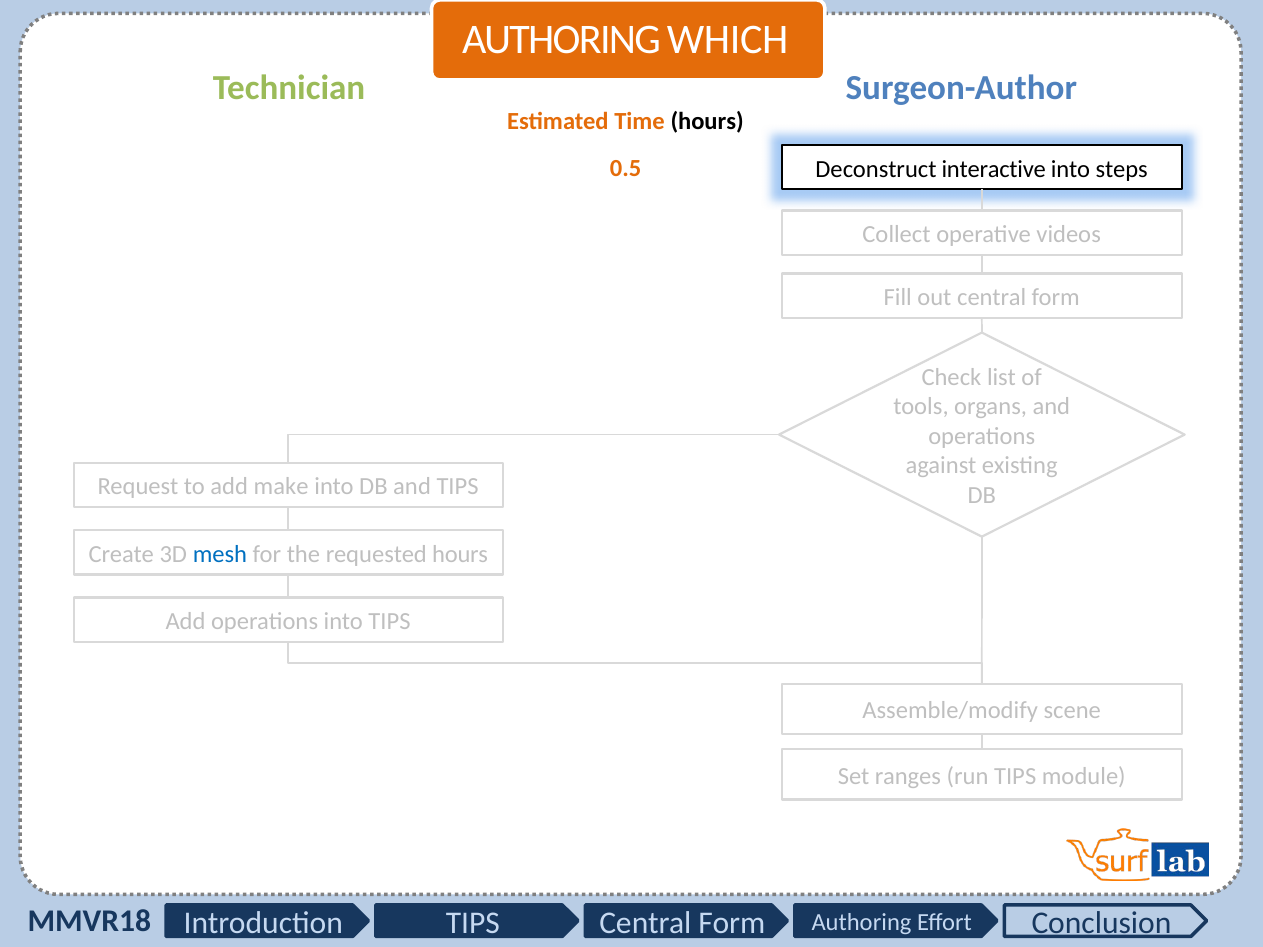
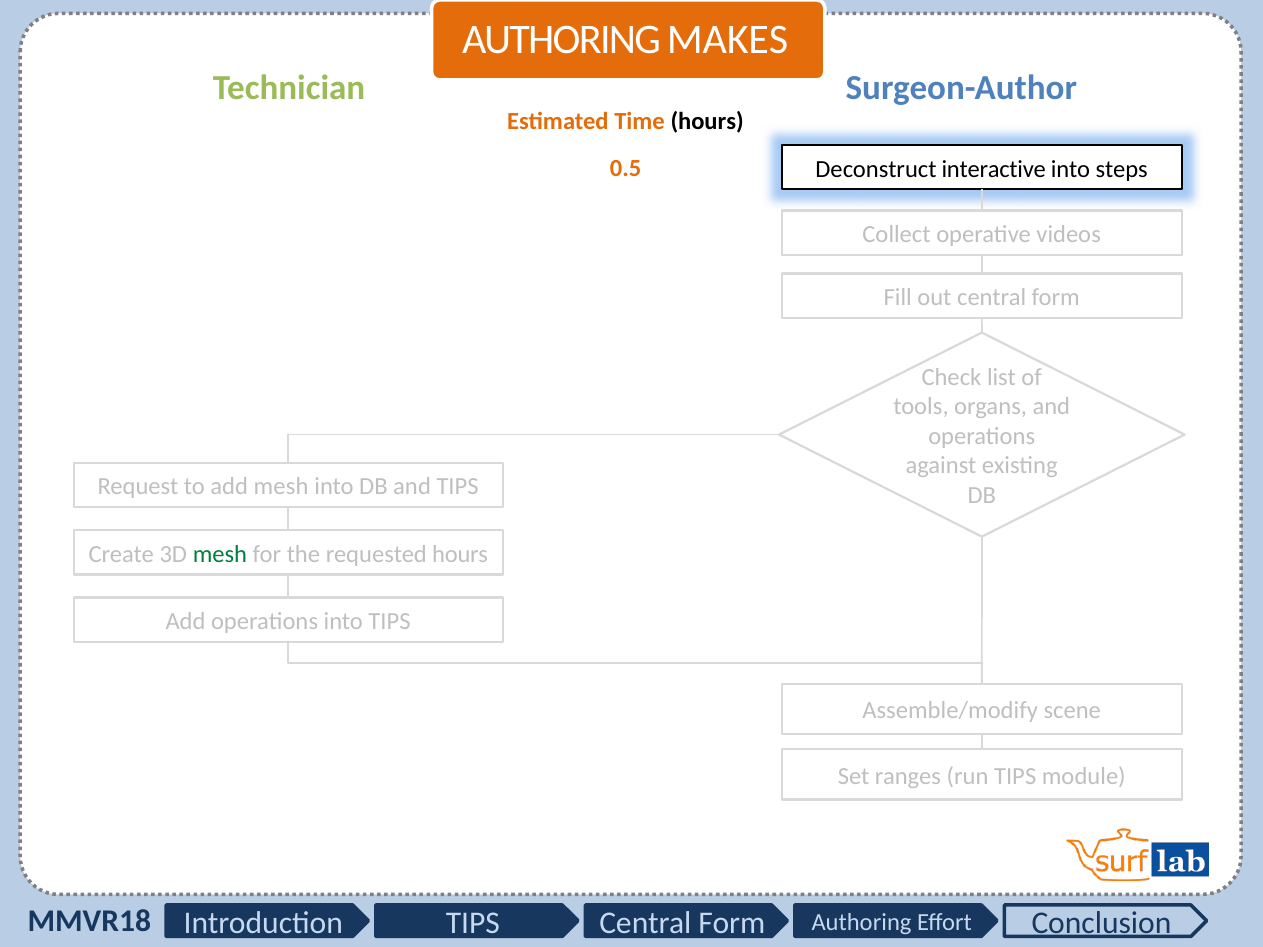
WHICH: WHICH -> MAKES (727, 40)
add make: make -> mesh (281, 487)
mesh colour: blue -> green (220, 554)
